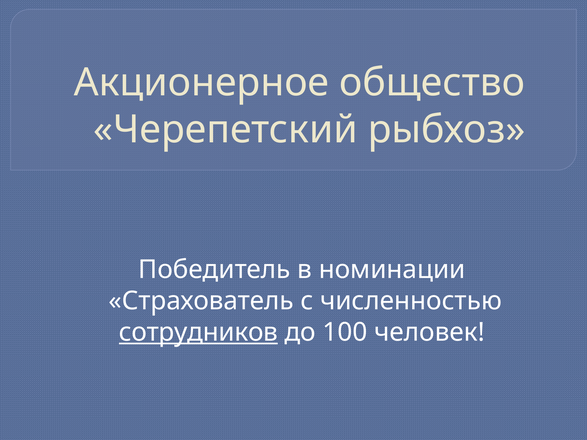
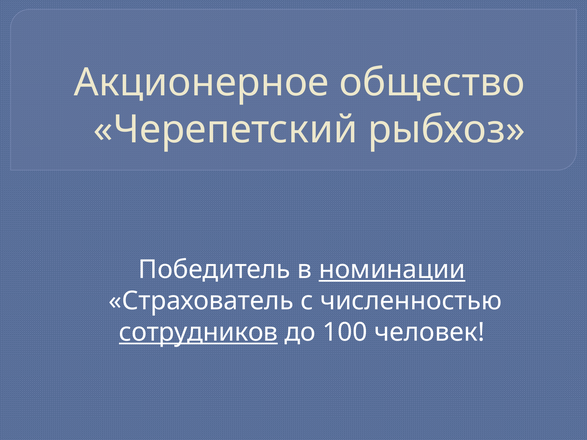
номинации underline: none -> present (392, 270)
